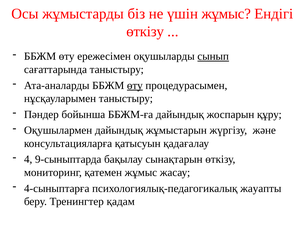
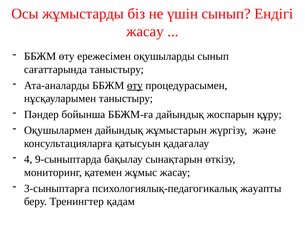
үшін жұмыс: жұмыс -> сынып (226, 14)
өткізу: өткізу -> жасау (145, 32)
сынып underline: present -> none (213, 57)
4-сыныптарға: 4-сыныптарға -> 3-сыныптарға (57, 189)
